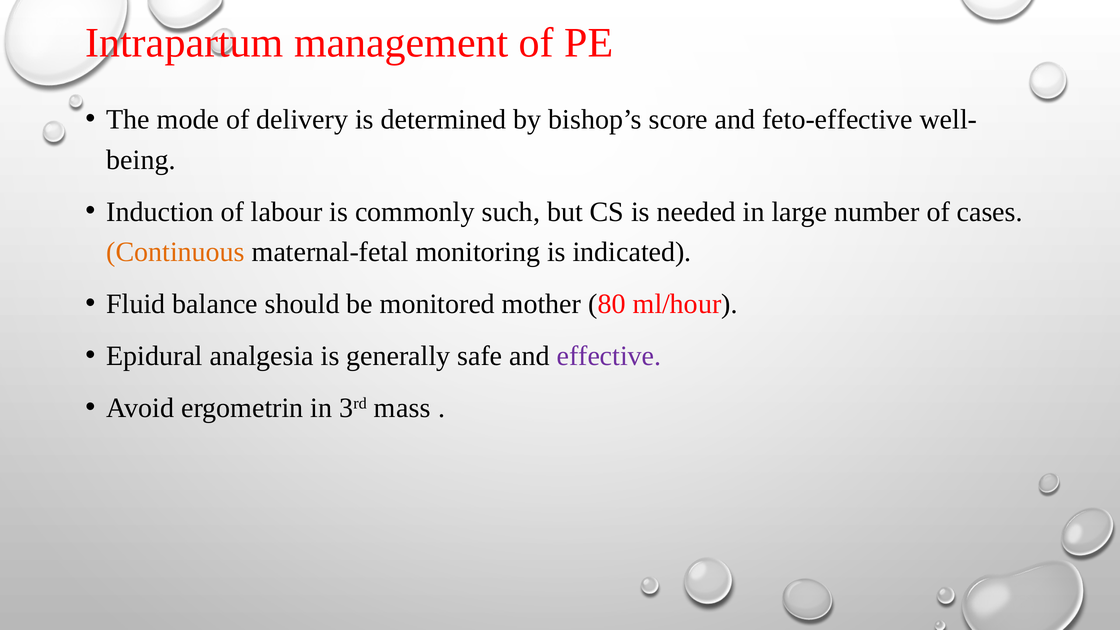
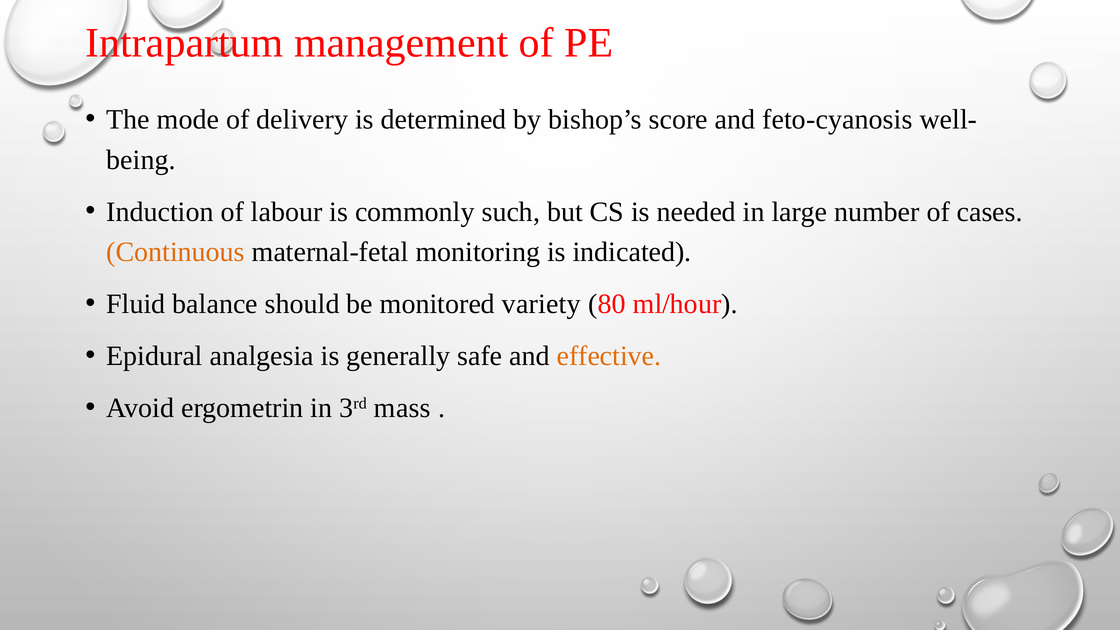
feto-effective: feto-effective -> feto-cyanosis (837, 120)
mother: mother -> variety (541, 304)
effective colour: purple -> orange (609, 356)
